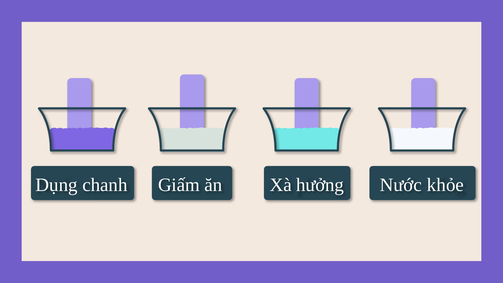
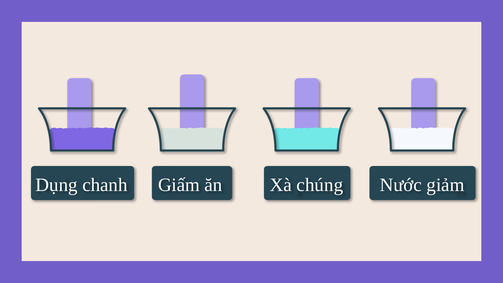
hưởng: hưởng -> chúng (320, 185)
khỏe: khỏe -> giảm (445, 185)
